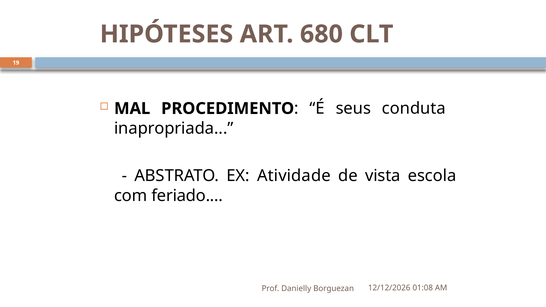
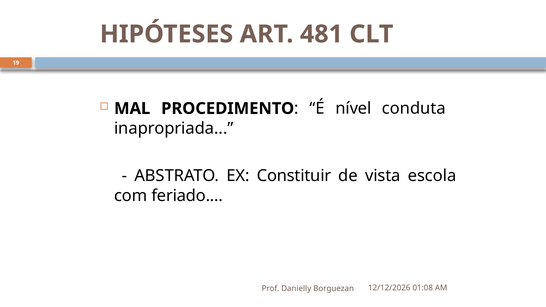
680: 680 -> 481 (321, 34)
seus: seus -> nível (353, 109)
Atividade: Atividade -> Constituir (294, 176)
